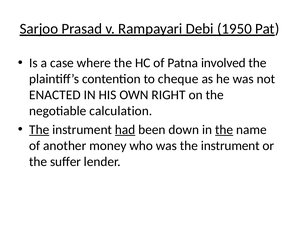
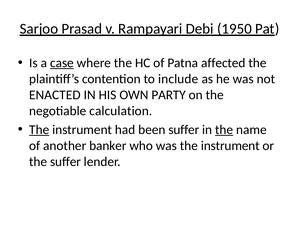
case underline: none -> present (62, 63)
involved: involved -> affected (223, 63)
cheque: cheque -> include (178, 79)
RIGHT: RIGHT -> PARTY (169, 95)
had underline: present -> none (125, 129)
been down: down -> suffer (184, 129)
money: money -> banker (108, 145)
